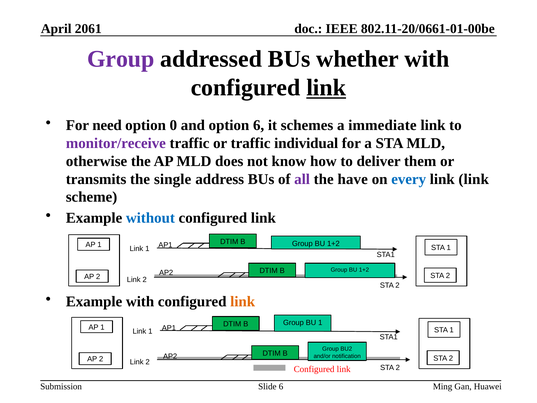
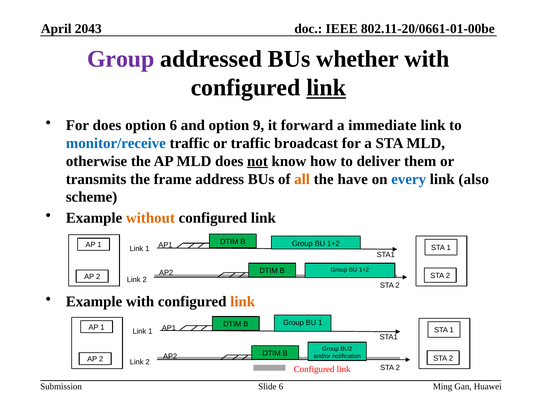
2061: 2061 -> 2043 (88, 29)
For need: need -> does (107, 125)
option 0: 0 -> 6 (173, 125)
option 6: 6 -> 9 (259, 125)
schemes: schemes -> forward (307, 125)
monitor/receive colour: purple -> blue (116, 143)
individual: individual -> broadcast (306, 143)
not underline: none -> present (257, 161)
single: single -> frame (173, 179)
all colour: purple -> orange (302, 179)
link link: link -> also (474, 179)
without colour: blue -> orange (150, 218)
